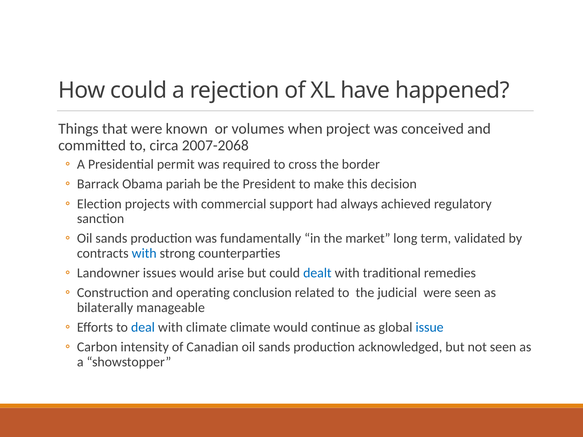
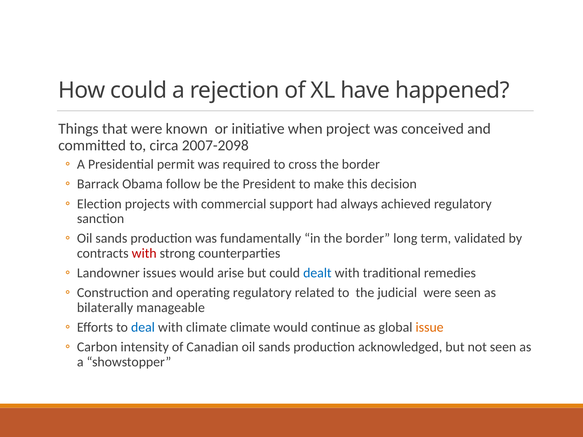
volumes: volumes -> initiative (258, 129)
2007-2068: 2007-2068 -> 2007-2098 (215, 145)
pariah: pariah -> follow (183, 184)
in the market: market -> border (368, 239)
with colour: blue -> red (144, 253)
operating conclusion: conclusion -> regulatory (262, 293)
issue colour: blue -> orange (430, 327)
